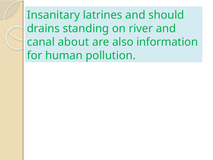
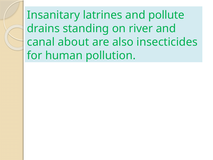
should: should -> pollute (166, 15)
information: information -> insecticides (167, 42)
